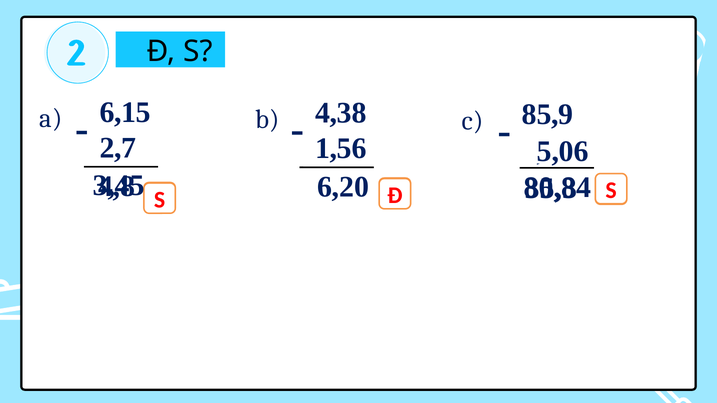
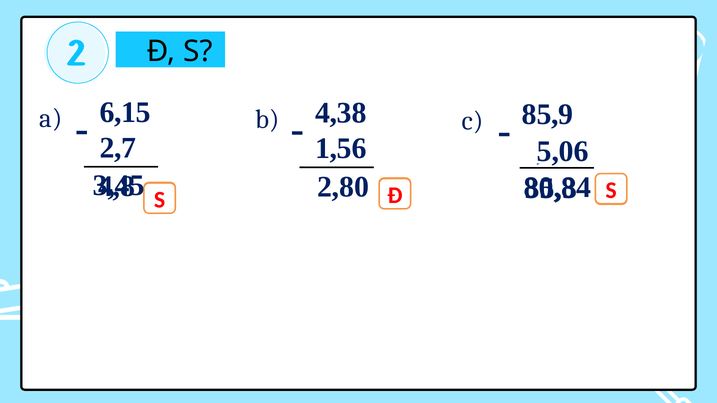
6,20: 6,20 -> 2,80 (343, 187)
